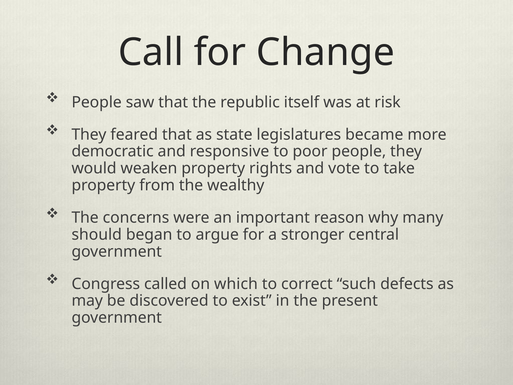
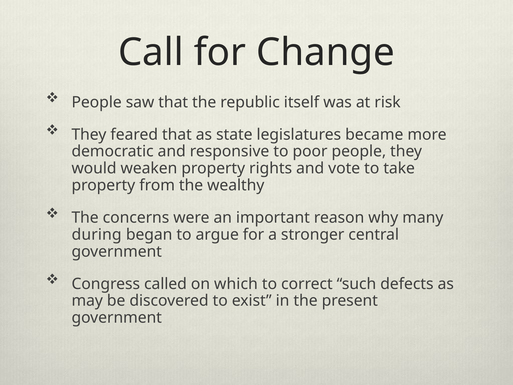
should: should -> during (97, 234)
